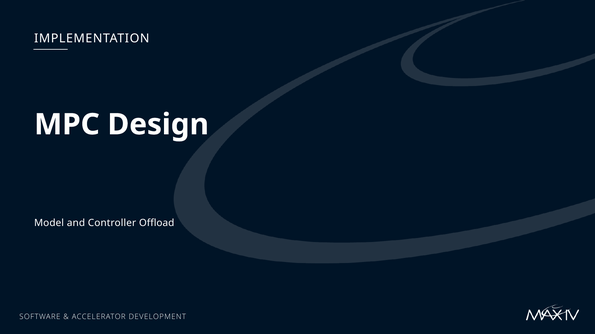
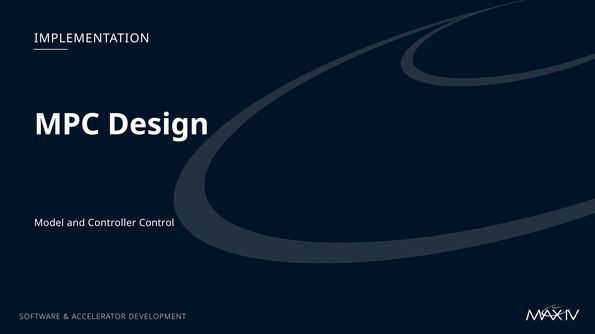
Offload: Offload -> Control (157, 223)
